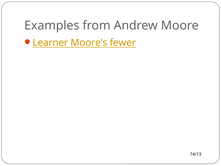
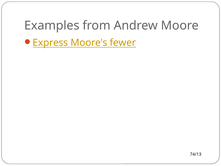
Learner: Learner -> Express (50, 43)
